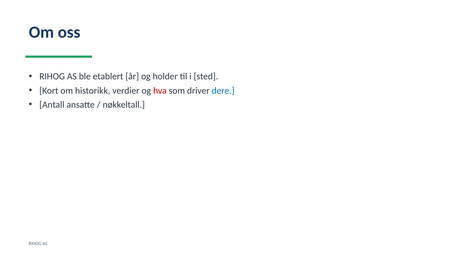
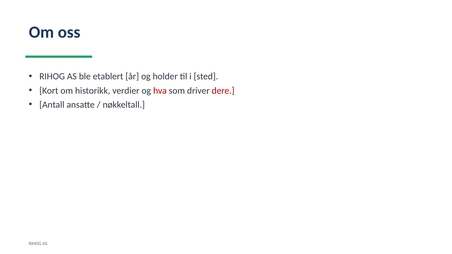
dere colour: blue -> red (223, 91)
